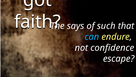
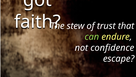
says: says -> stew (76, 26)
such: such -> trust (106, 26)
can colour: light blue -> light green (92, 37)
